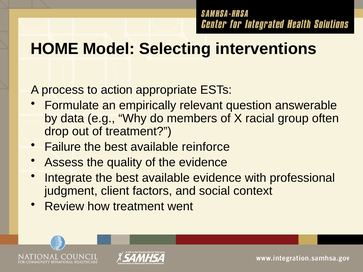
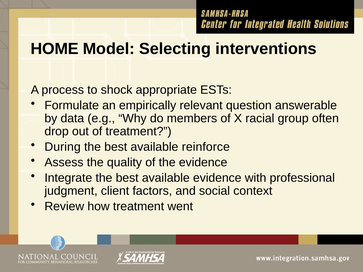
action: action -> shock (117, 90)
Failure: Failure -> During (63, 147)
